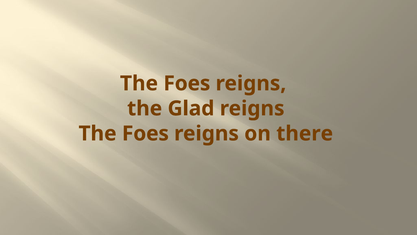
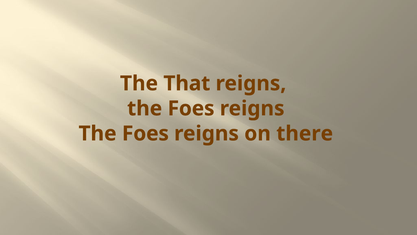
Foes: Foes -> That (187, 83)
Glad: Glad -> Foes (191, 108)
